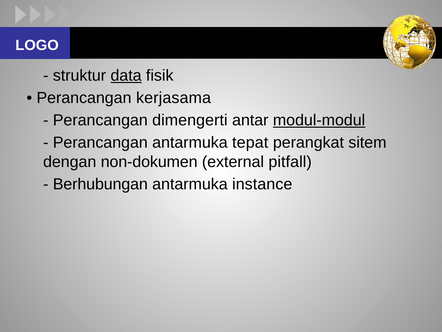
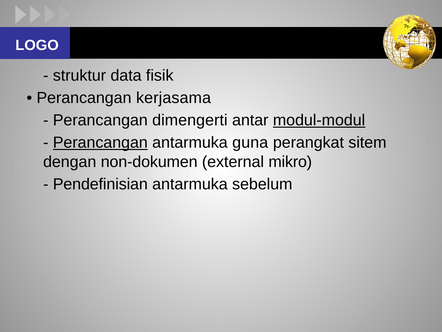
data underline: present -> none (126, 76)
Perancangan underline: none -> present (100, 142)
tepat: tepat -> guna (250, 142)
pitfall: pitfall -> mikro (290, 162)
Berhubungan: Berhubungan -> Pendefinisian (100, 184)
instance: instance -> sebelum (262, 184)
